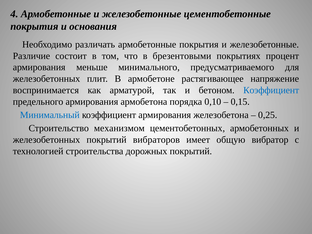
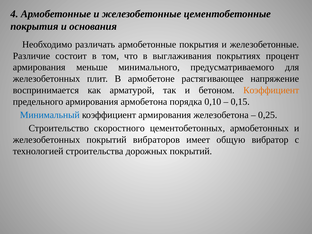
брезентовыми: брезентовыми -> выглаживания (182, 56)
Коэффициент colour: blue -> orange (271, 90)
механизмом: механизмом -> скоростного (119, 128)
